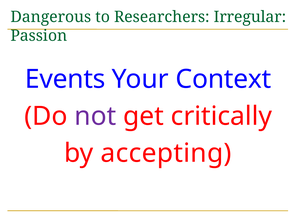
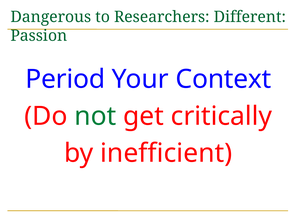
Irregular: Irregular -> Different (250, 17)
Events: Events -> Period (65, 79)
not colour: purple -> green (95, 116)
accepting: accepting -> inefficient (166, 154)
